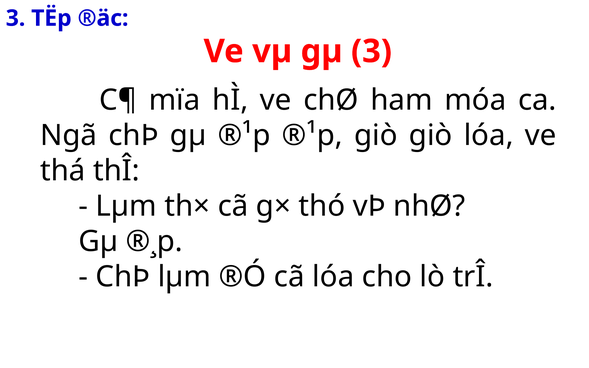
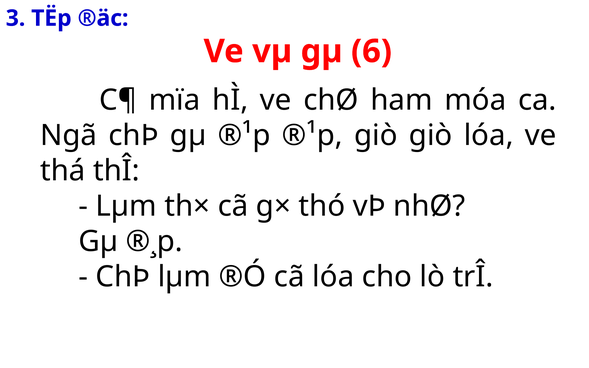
gµ 3: 3 -> 6 (371, 51)
